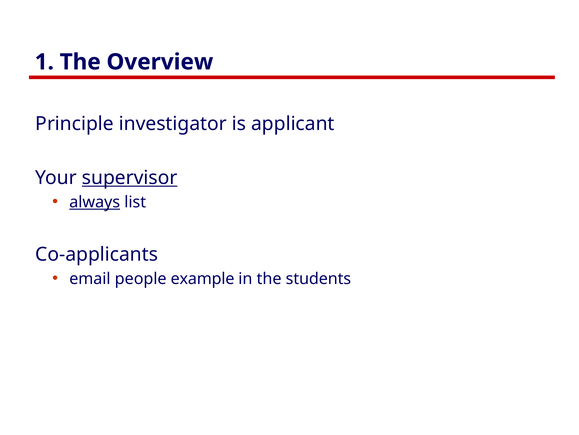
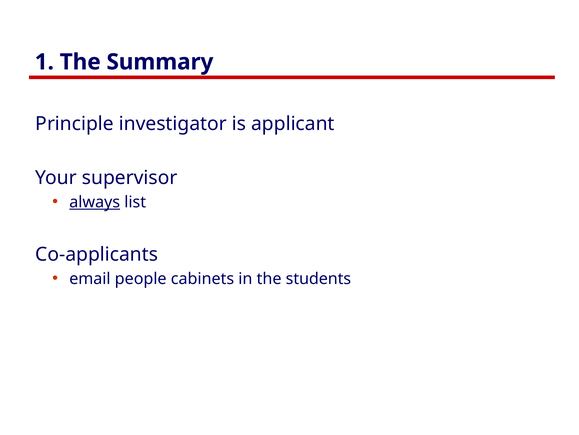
Overview: Overview -> Summary (160, 62)
supervisor underline: present -> none (130, 178)
example: example -> cabinets (202, 278)
